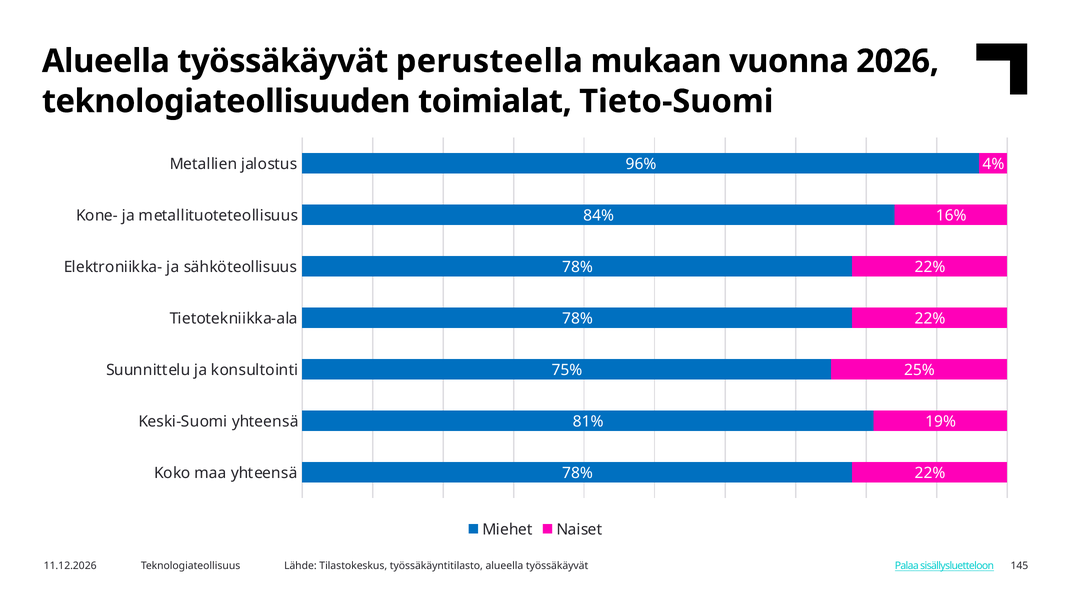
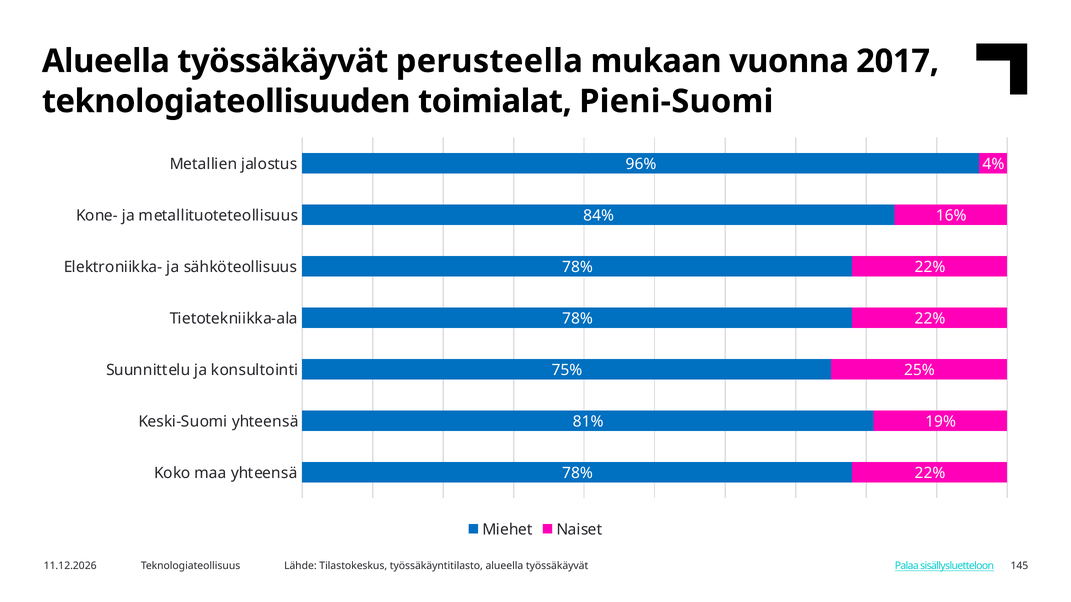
2026: 2026 -> 2017 (898, 61)
Tieto-Suomi: Tieto-Suomi -> Pieni-Suomi (676, 101)
